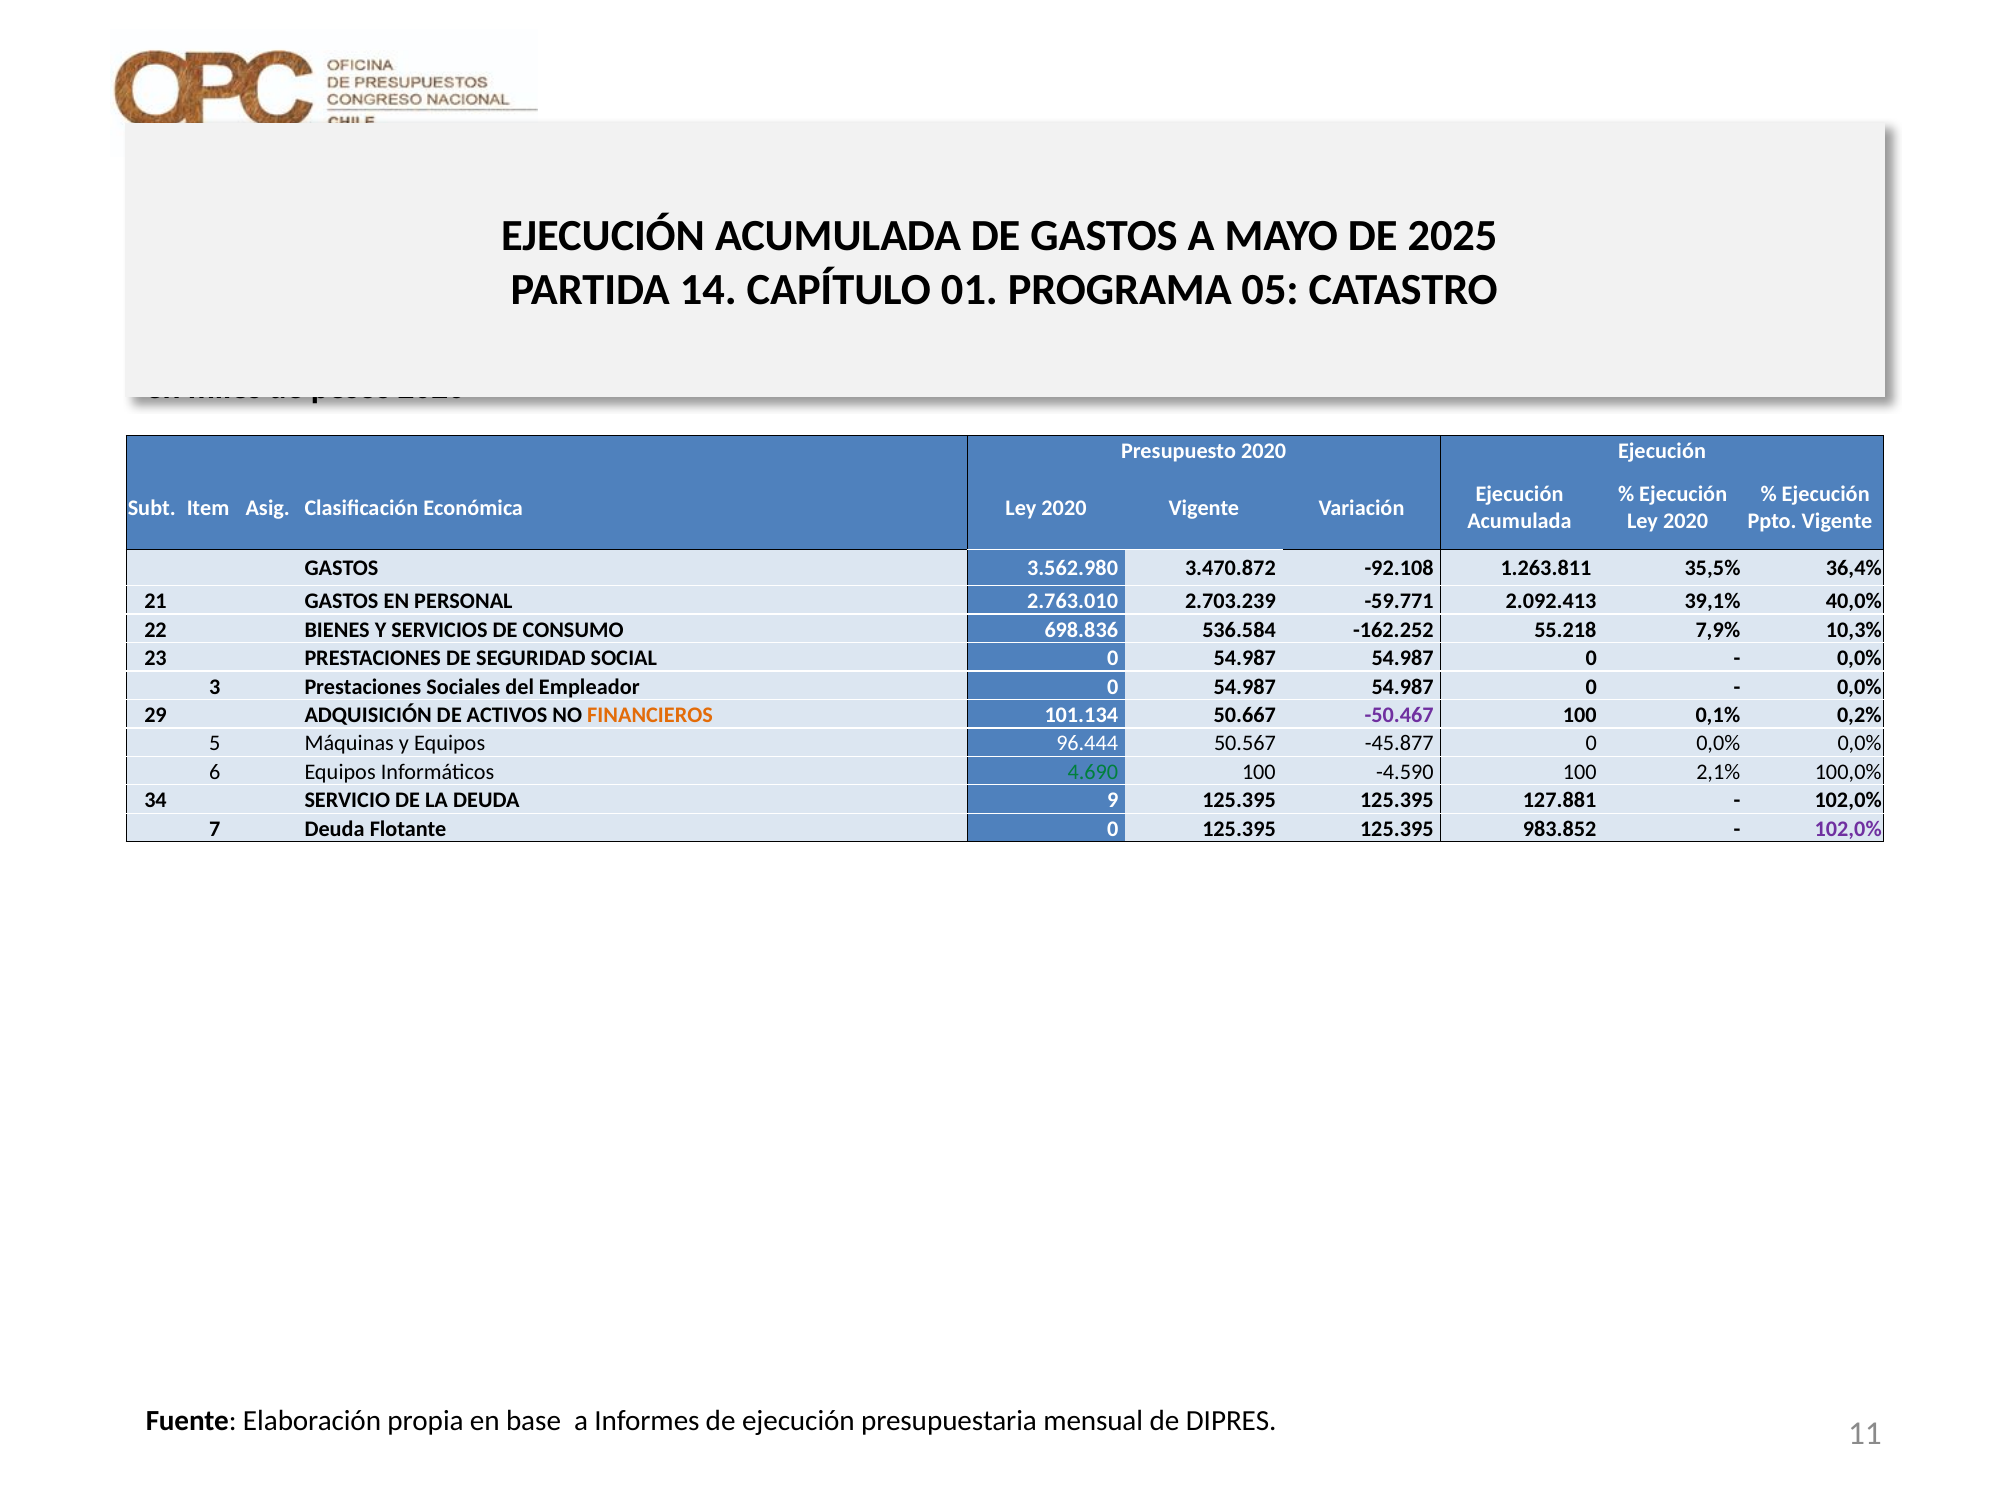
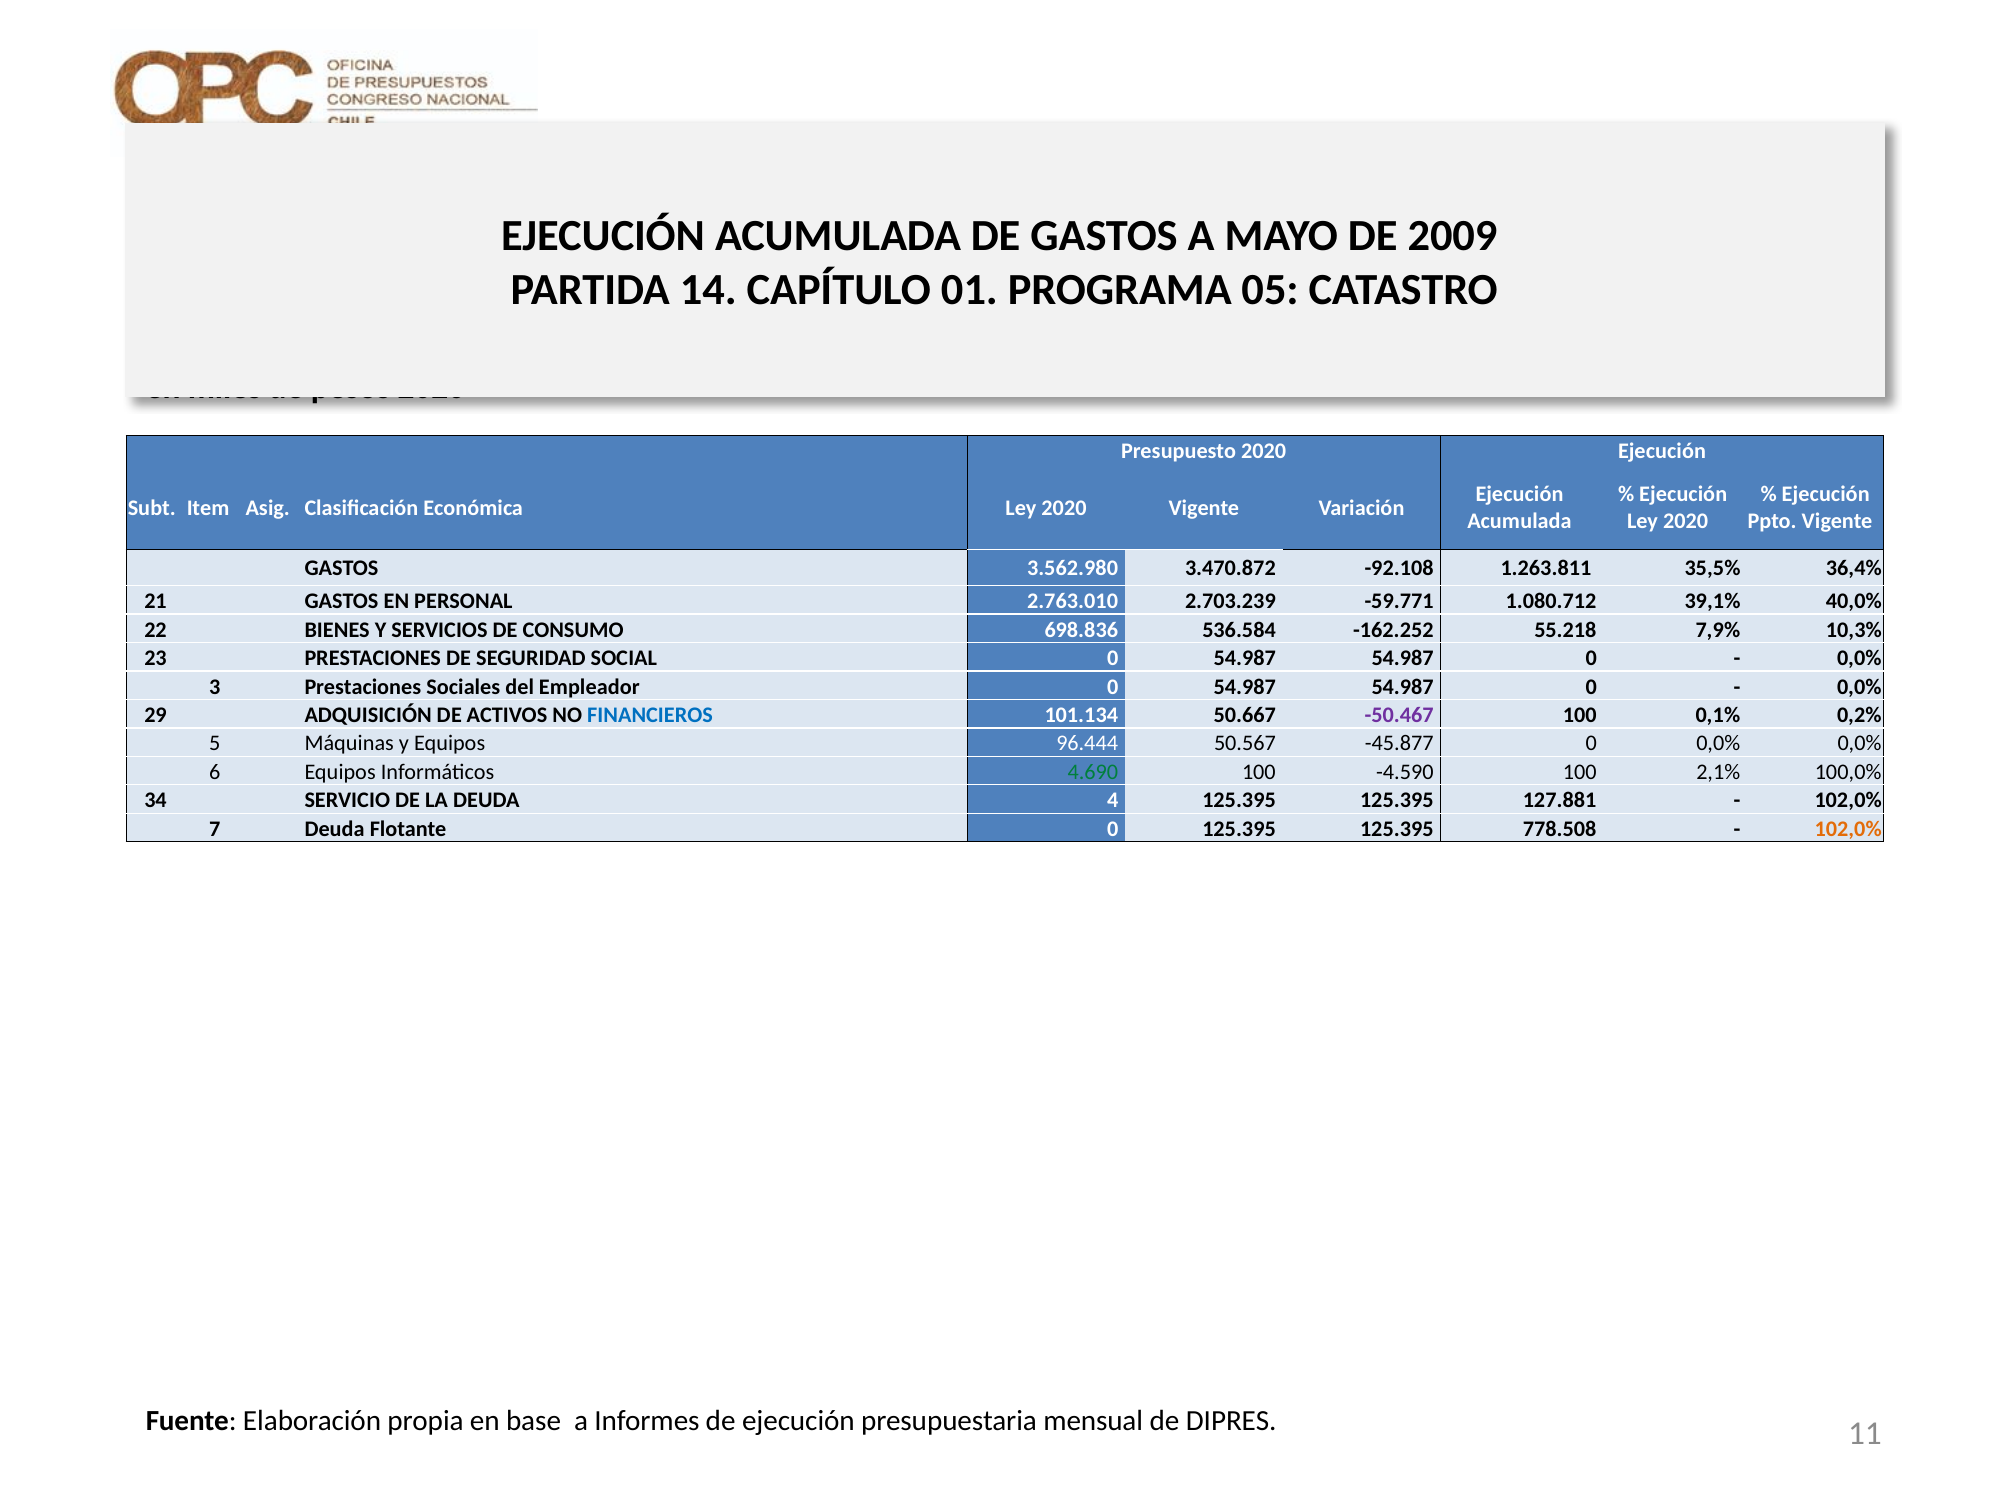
2025: 2025 -> 2009 (1452, 236)
2.092.413: 2.092.413 -> 1.080.712 (1551, 602)
FINANCIEROS colour: orange -> blue (650, 715)
9: 9 -> 4 (1113, 801)
983.852: 983.852 -> 778.508 (1560, 829)
102,0% colour: purple -> orange (1848, 829)
